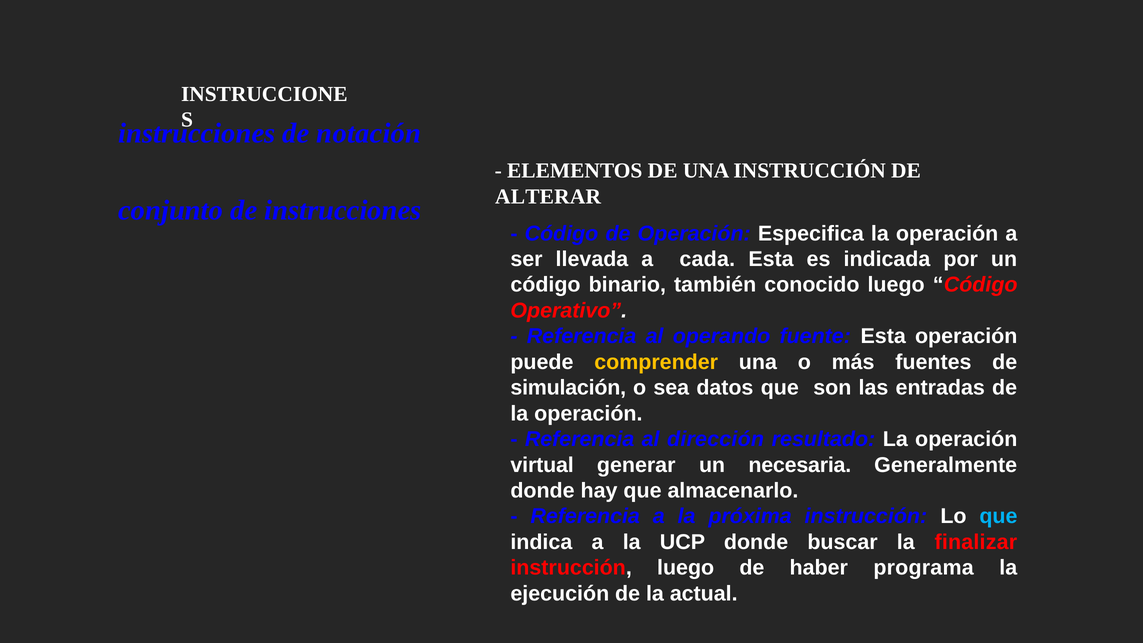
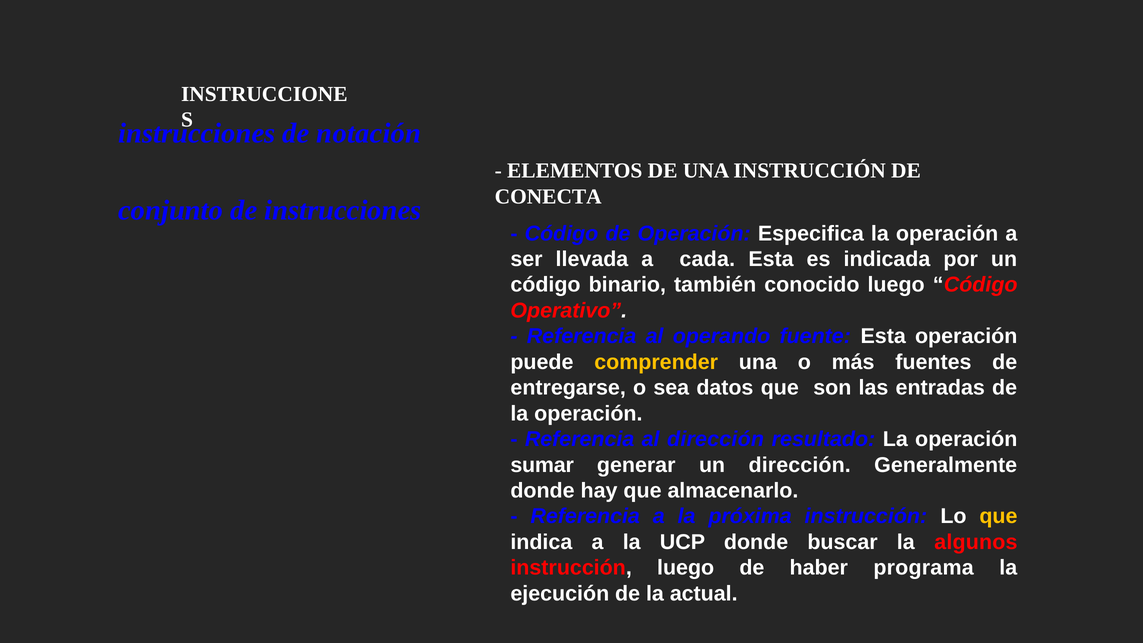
ALTERAR: ALTERAR -> CONECTA (548, 197)
simulación: simulación -> entregarse (568, 388)
virtual: virtual -> sumar (542, 465)
un necesaria: necesaria -> dirección (800, 465)
que colour: light blue -> yellow (998, 516)
finalizar: finalizar -> algunos (976, 542)
